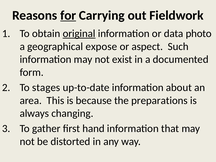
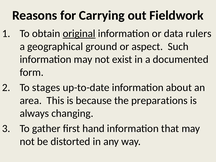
for underline: present -> none (68, 15)
photo: photo -> rulers (199, 34)
expose: expose -> ground (101, 46)
